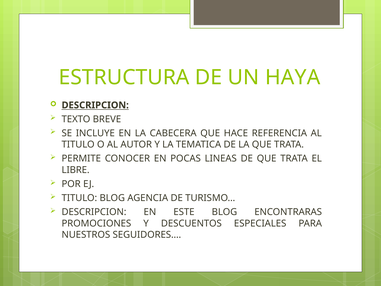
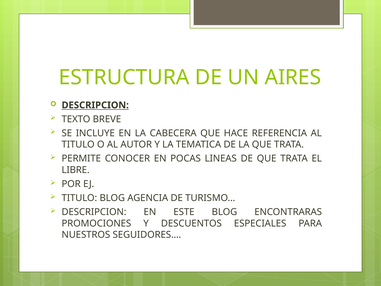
HAYA: HAYA -> AIRES (293, 77)
